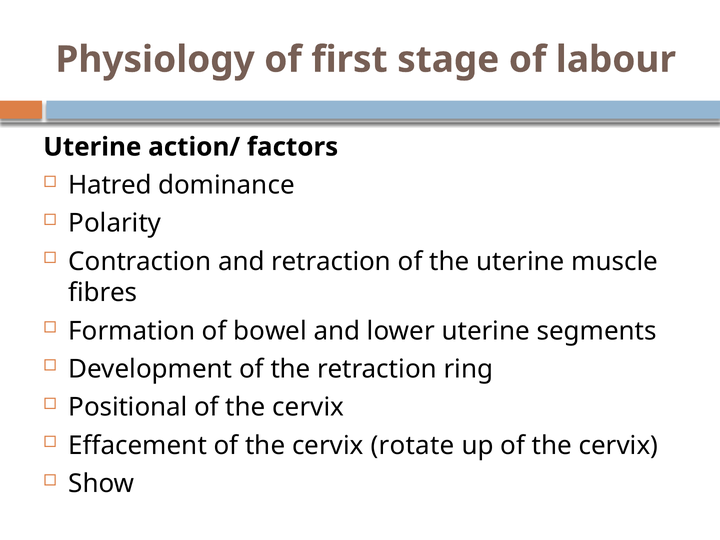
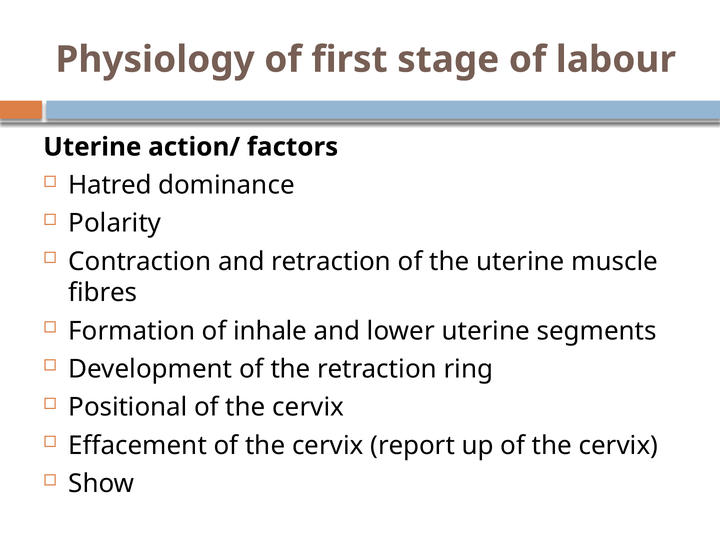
bowel: bowel -> inhale (270, 331)
rotate: rotate -> report (413, 445)
